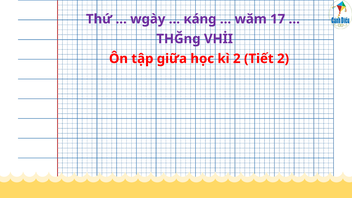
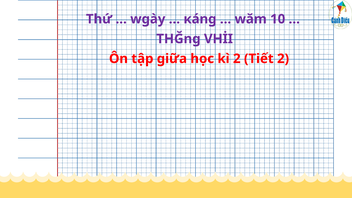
17: 17 -> 10 (278, 19)
